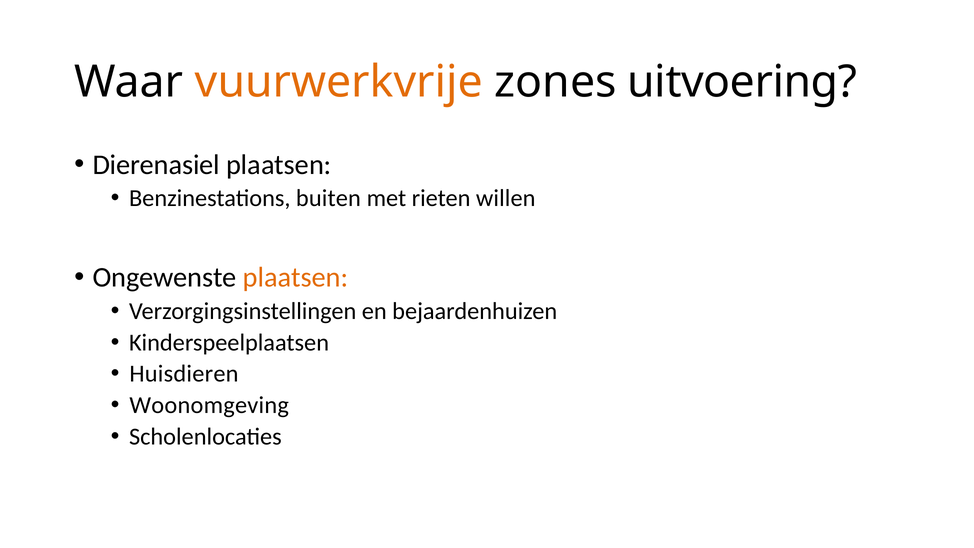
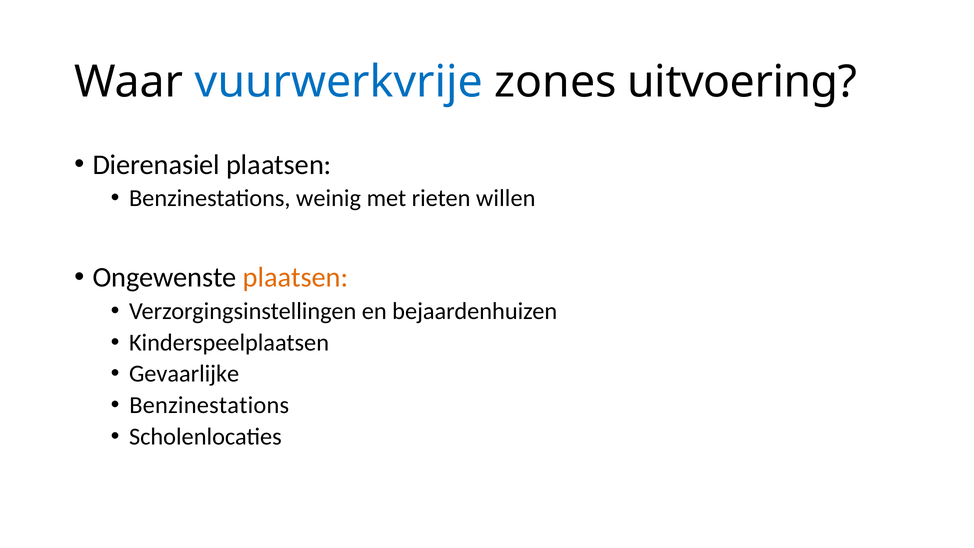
vuurwerkvrije colour: orange -> blue (339, 82)
buiten: buiten -> weinig (329, 198)
Huisdieren: Huisdieren -> Gevaarlijke (184, 374)
Woonomgeving: Woonomgeving -> Benzinestations (209, 405)
